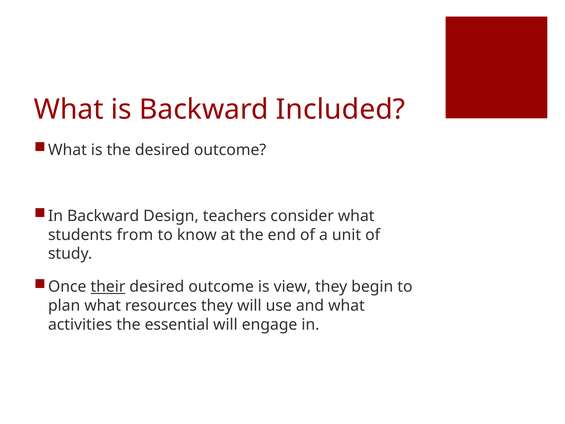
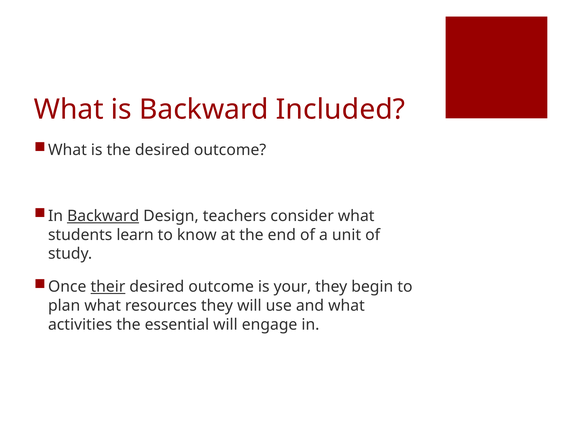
Backward underline: none -> present (103, 216)
from: from -> learn (135, 235)
view: view -> your (292, 287)
